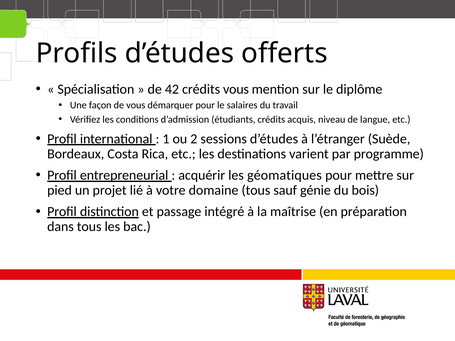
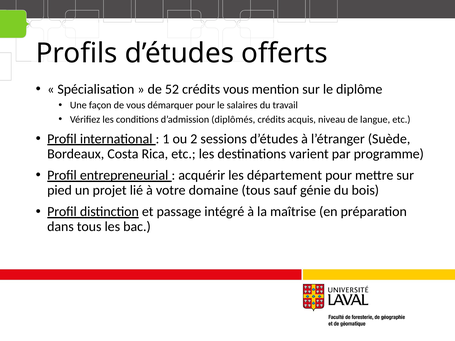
42: 42 -> 52 (172, 89)
étudiants: étudiants -> diplômés (233, 119)
géomatiques: géomatiques -> département (284, 175)
